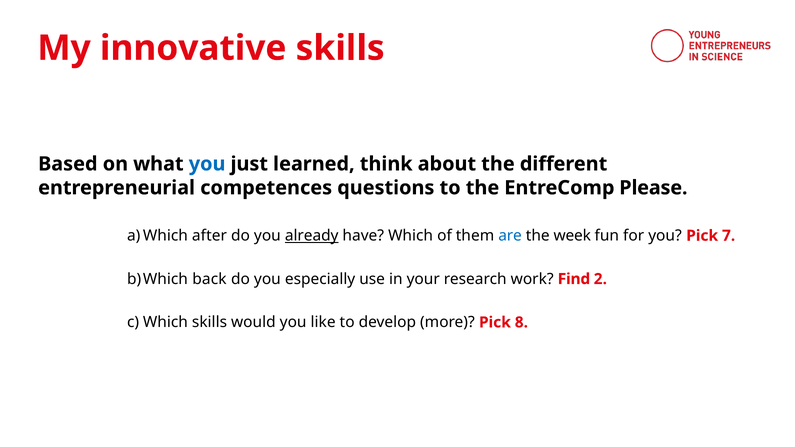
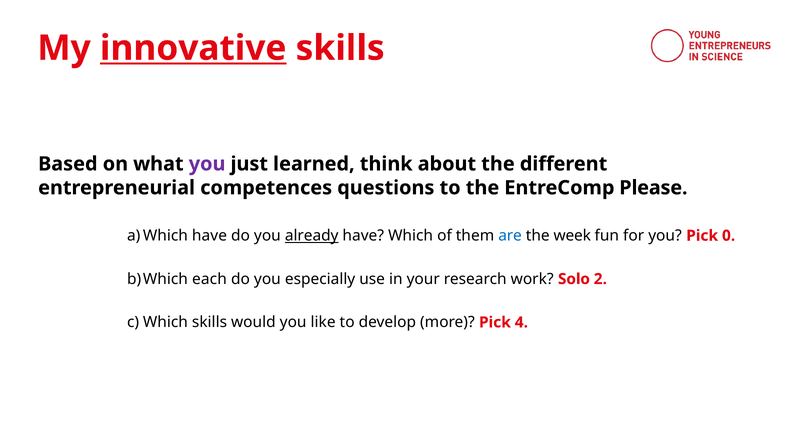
innovative underline: none -> present (193, 48)
you colour: blue -> purple (207, 164)
after: after -> have (209, 236)
7: 7 -> 0 (729, 236)
back: back -> each (209, 279)
Find: Find -> Solo (574, 279)
8: 8 -> 4 (521, 322)
